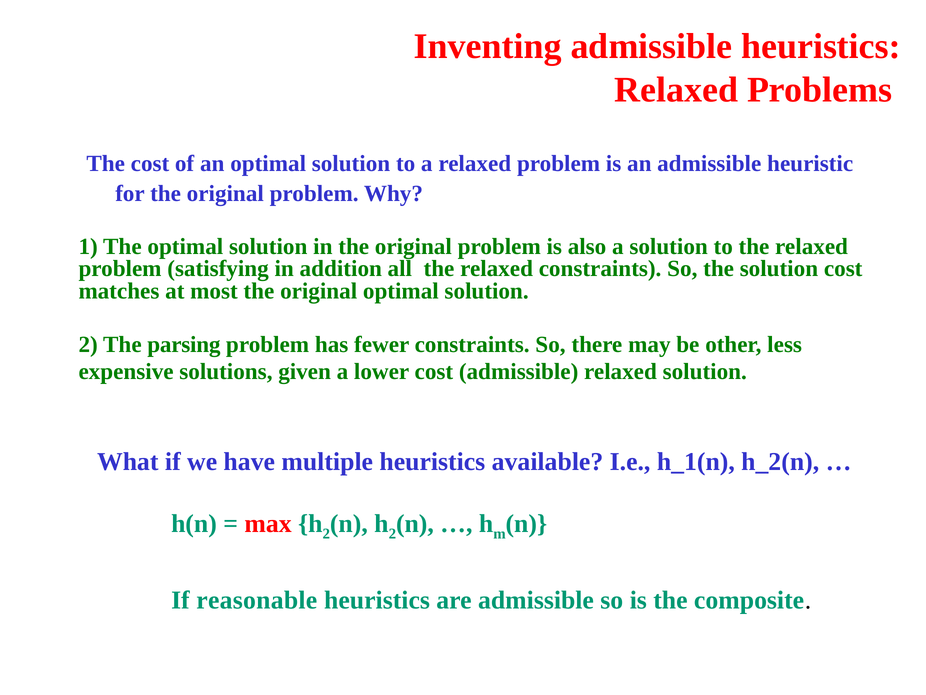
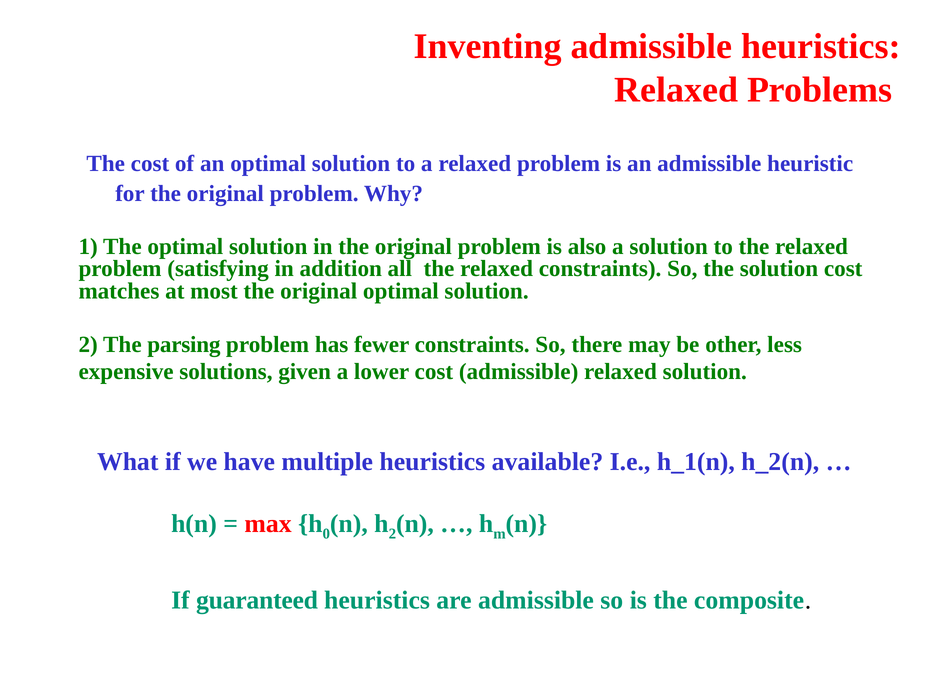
2: 2 -> 0 (326, 533)
reasonable: reasonable -> guaranteed (257, 600)
